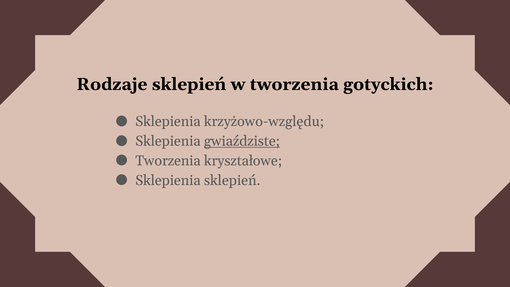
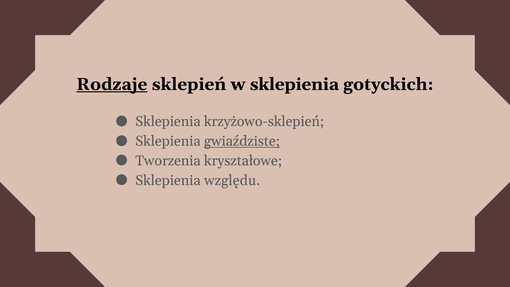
Rodzaje underline: none -> present (112, 84)
w tworzenia: tworzenia -> sklepienia (294, 84)
krzyżowo-względu: krzyżowo-względu -> krzyżowo-sklepień (264, 122)
Sklepienia sklepień: sklepień -> względu (232, 180)
